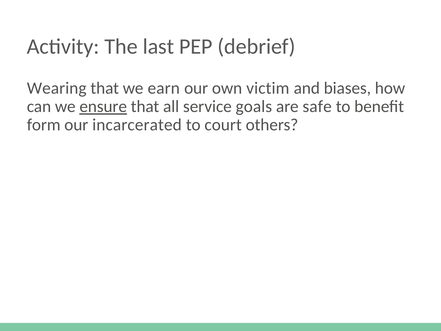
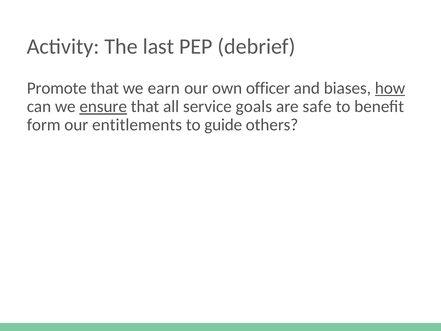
Wearing: Wearing -> Promote (57, 88)
victim: victim -> officer (268, 88)
how underline: none -> present (390, 88)
incarcerated: incarcerated -> entitlements (137, 125)
court: court -> guide (223, 125)
